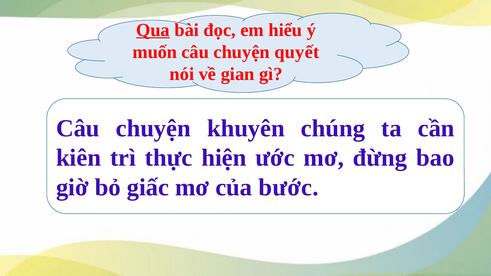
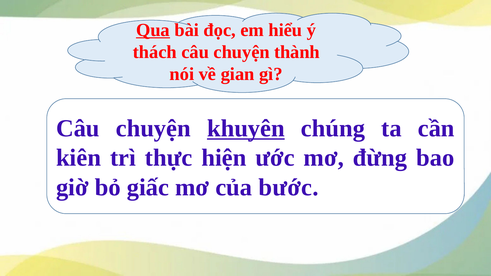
muốn: muốn -> thách (155, 52)
quyết: quyết -> thành (297, 52)
khuyên underline: none -> present (246, 129)
